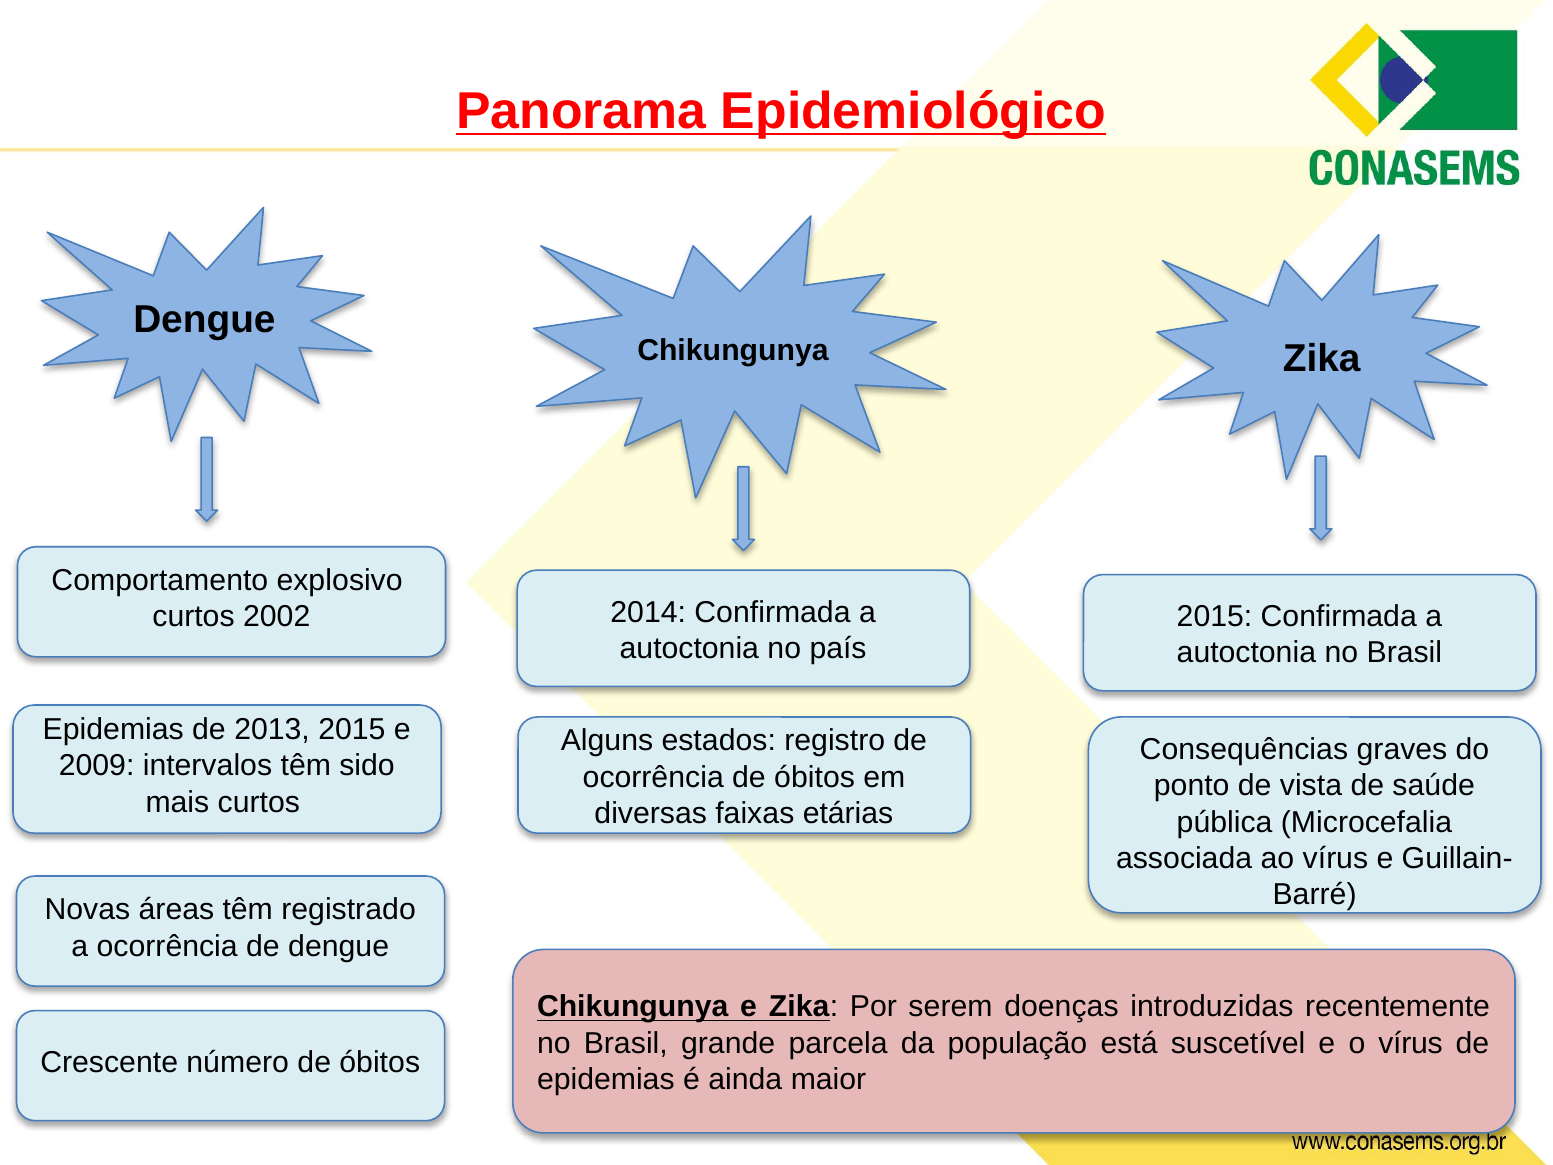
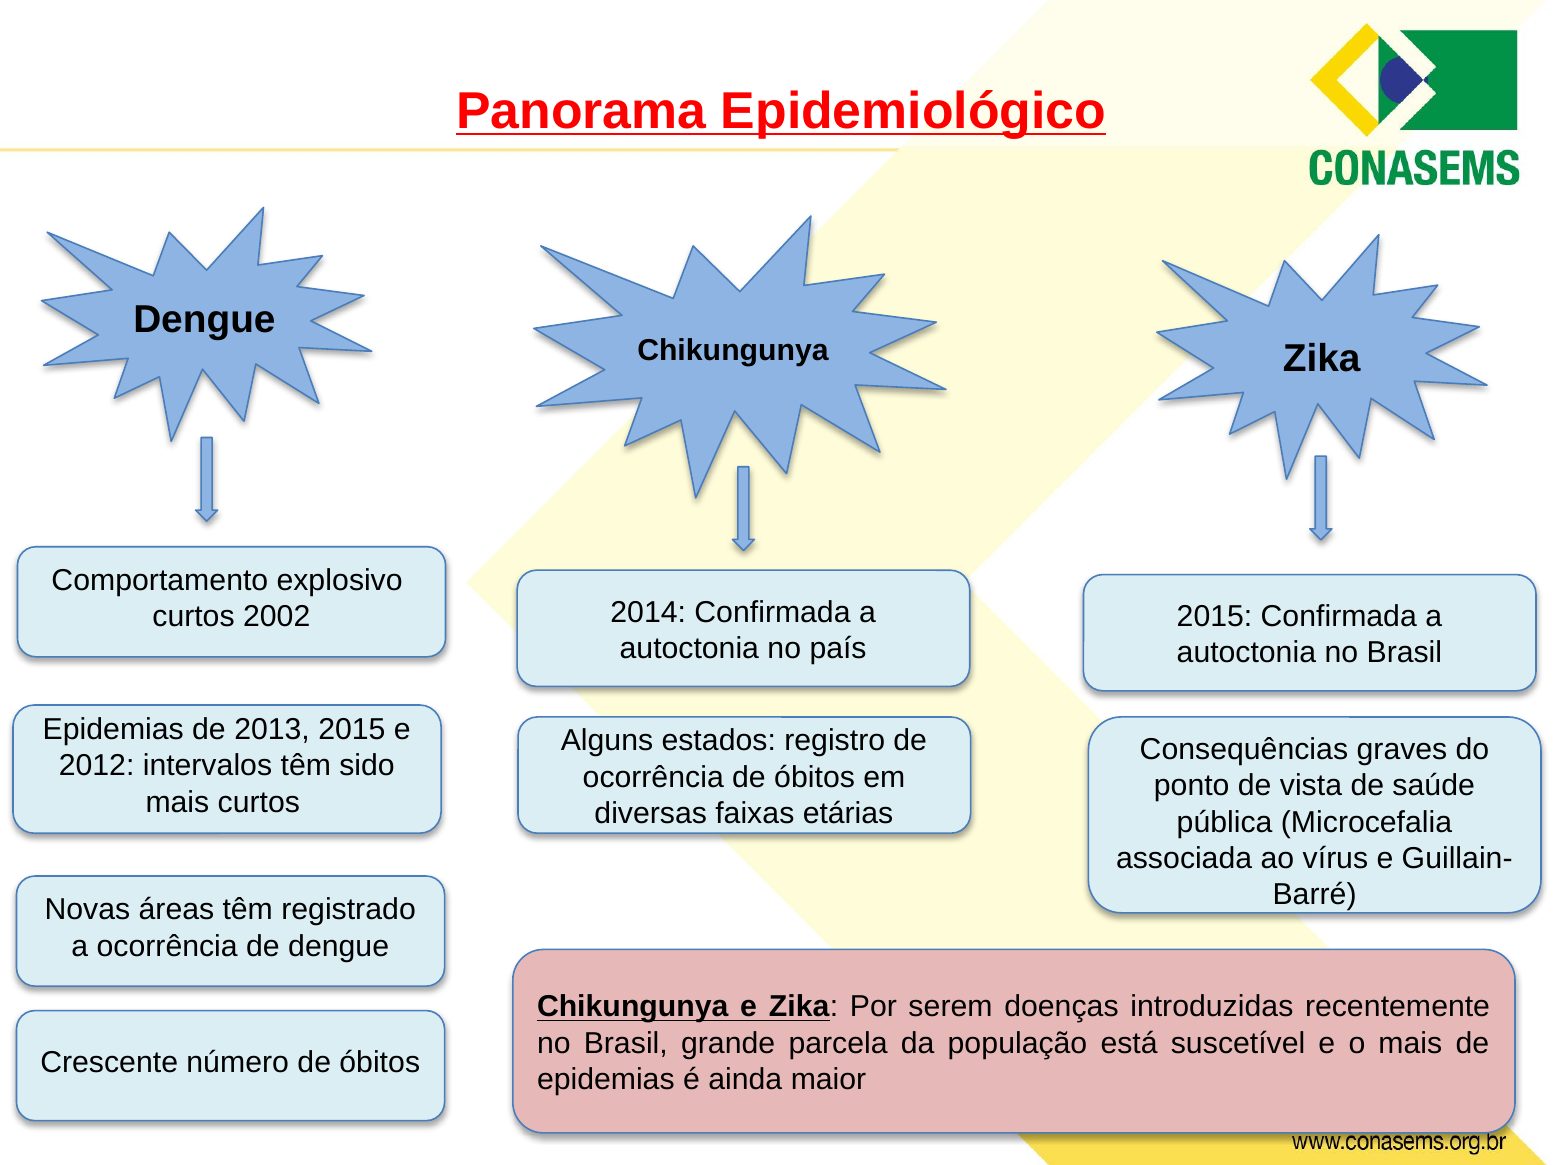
2009: 2009 -> 2012 (97, 766)
o vírus: vírus -> mais (1410, 1043)
